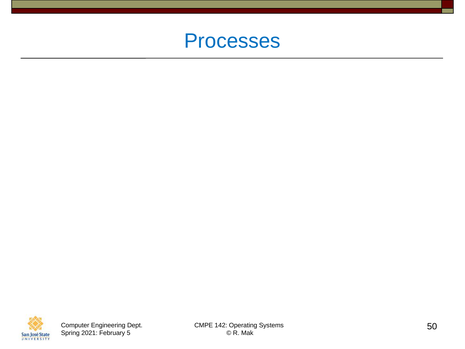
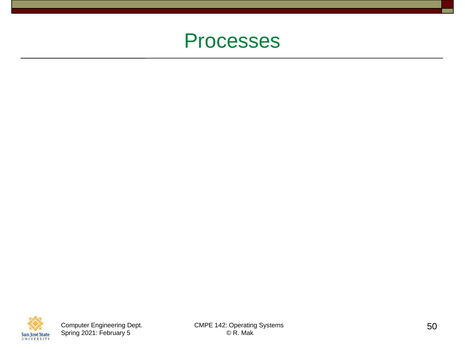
Processes colour: blue -> green (232, 41)
